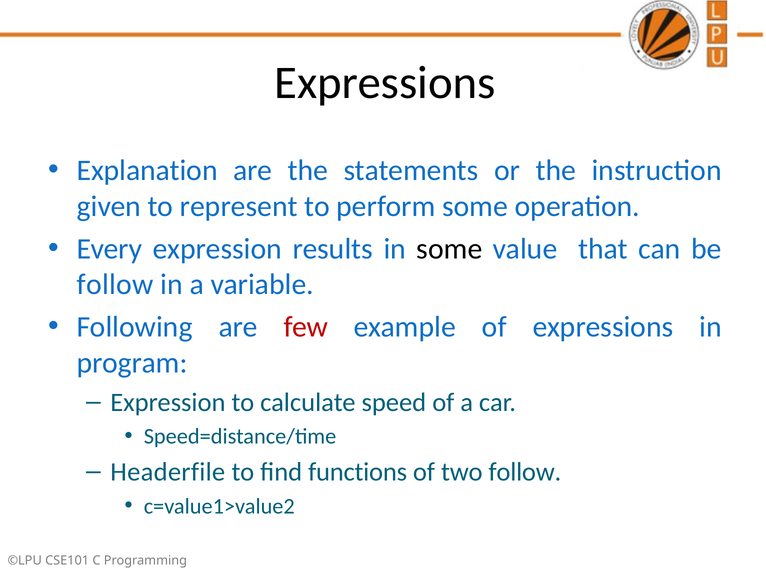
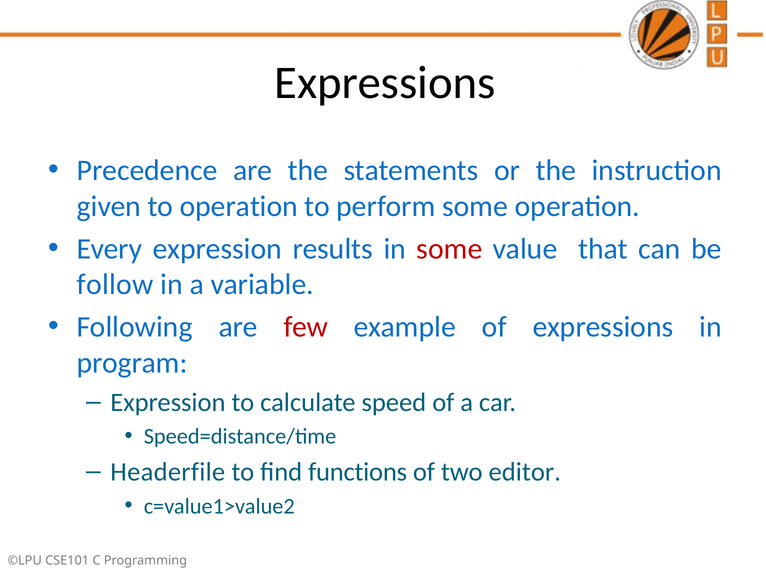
Explanation: Explanation -> Precedence (147, 171)
to represent: represent -> operation (239, 206)
some colour: black -> red (449, 249)
two follow: follow -> editor (525, 472)
